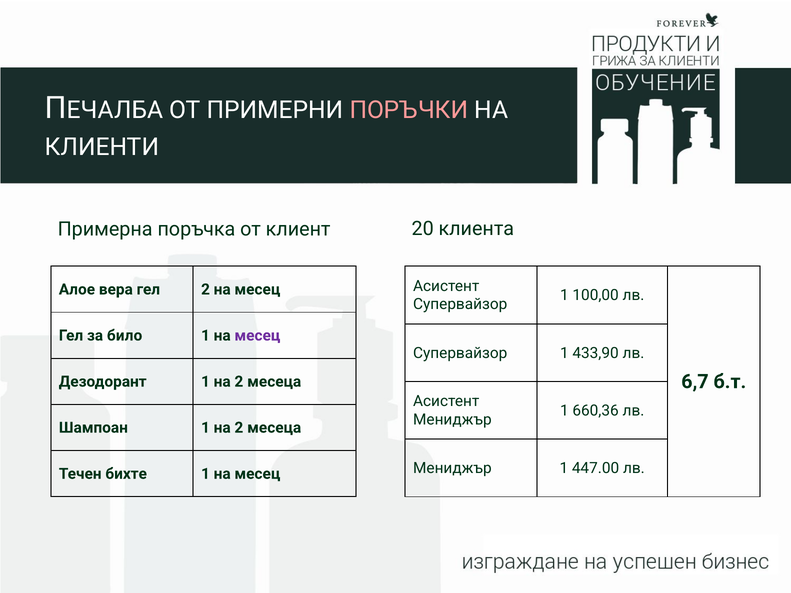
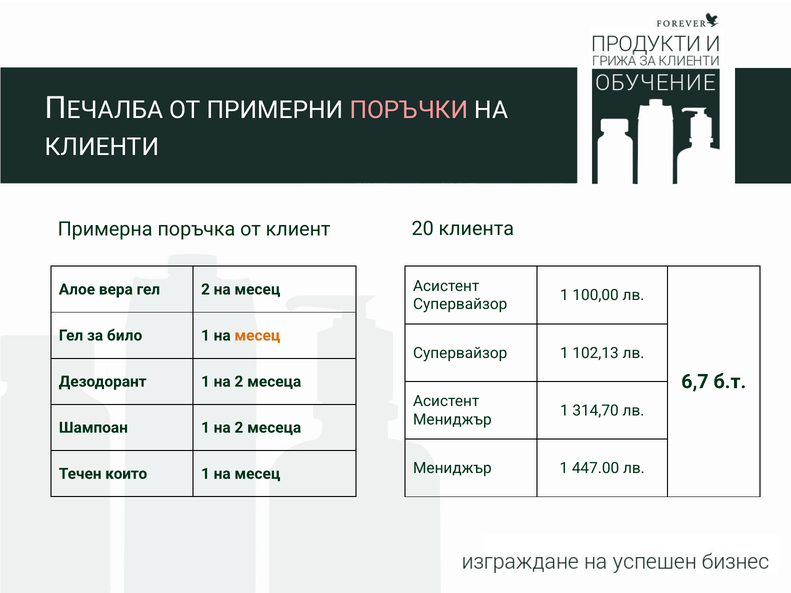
месец colour: purple -> orange (257, 336)
433,90: 433,90 -> 102,13 (596, 353)
660,36: 660,36 -> 314,70 (596, 411)
бихте: бихте -> които (126, 474)
